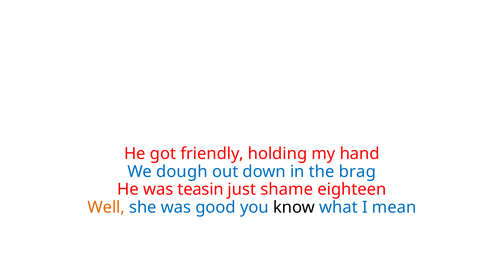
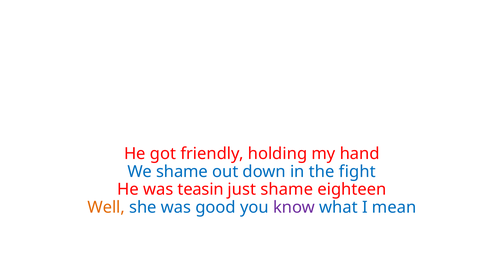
We dough: dough -> shame (182, 172)
brag: brag -> fight (357, 172)
know colour: black -> purple (294, 207)
